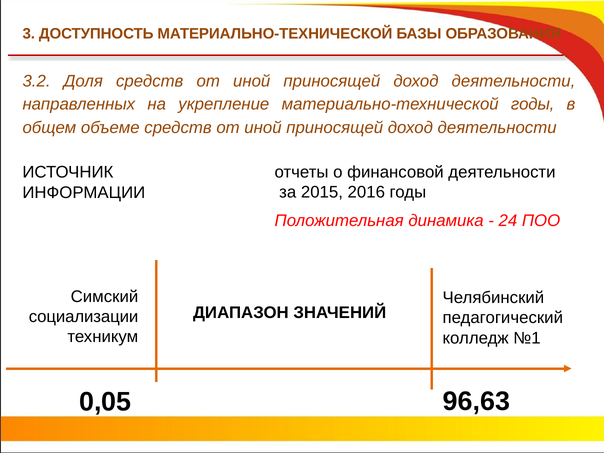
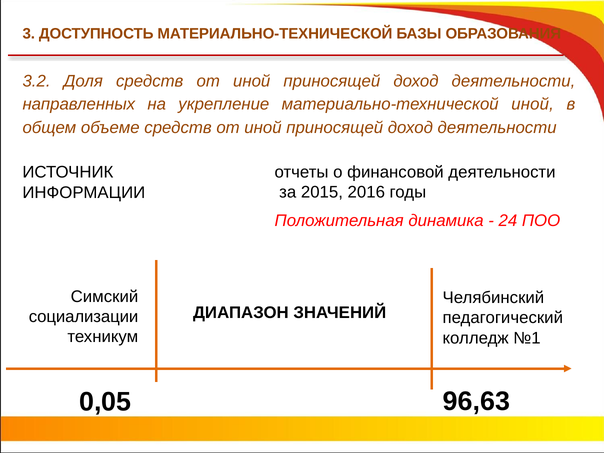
материально-технической годы: годы -> иной (533, 104)
